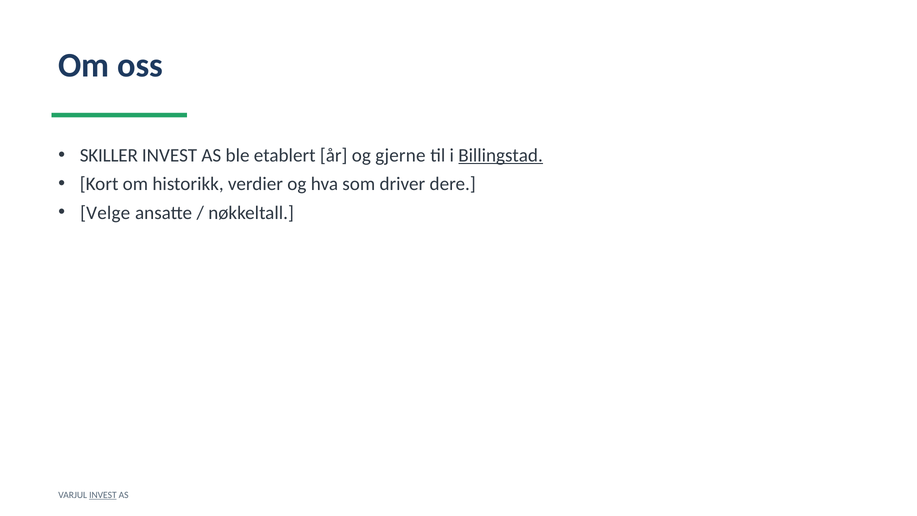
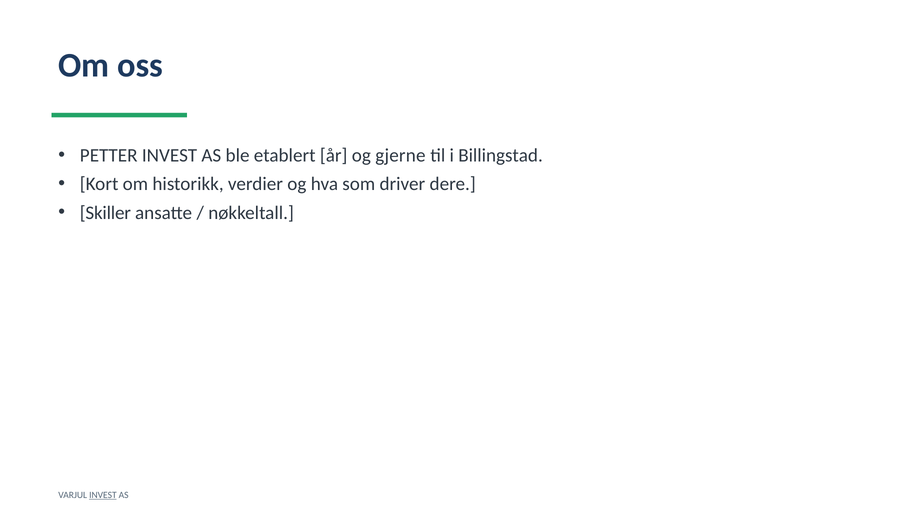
SKILLER: SKILLER -> PETTER (109, 155)
Billingstad underline: present -> none (501, 155)
Velge: Velge -> Skiller (105, 213)
